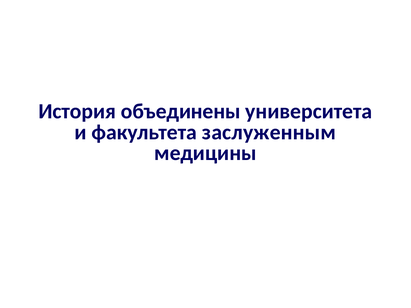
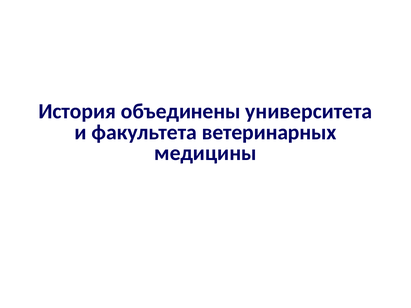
заслуженным: заслуженным -> ветеринарных (269, 132)
